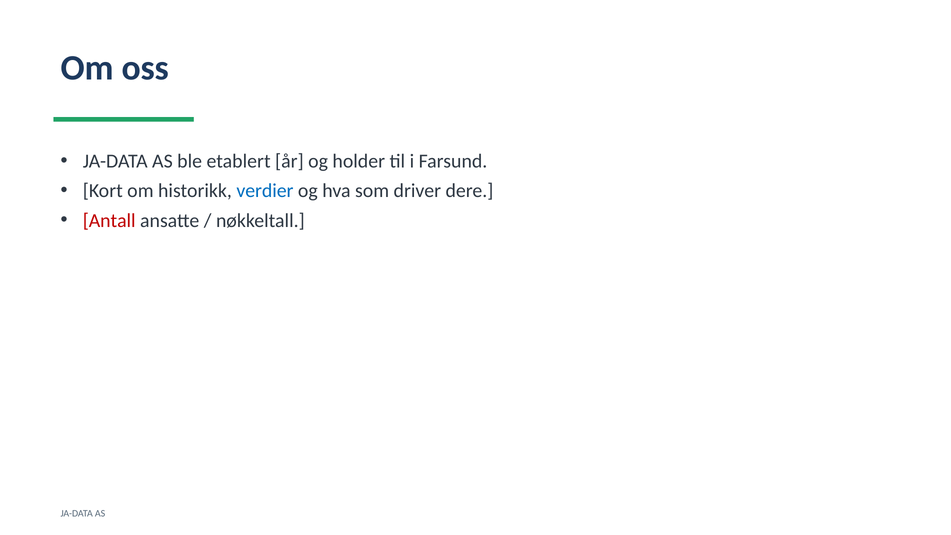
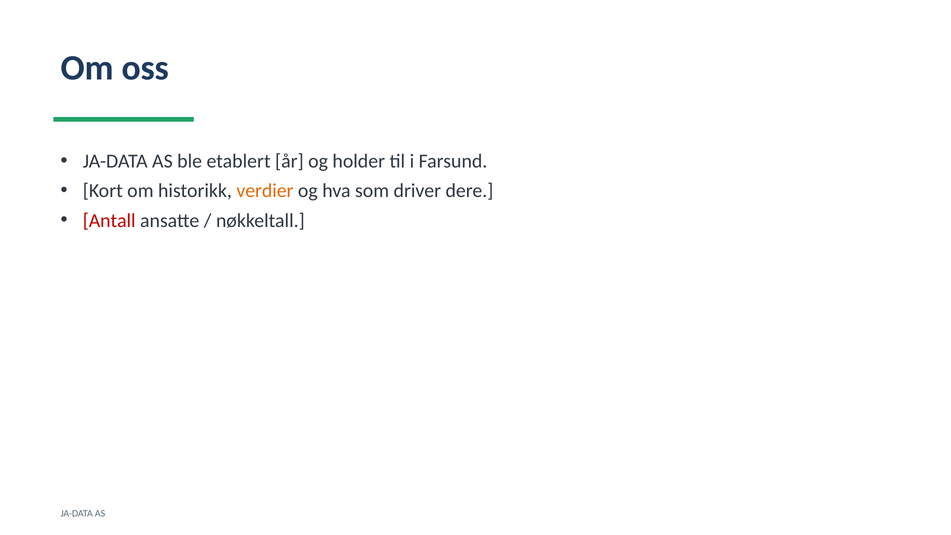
verdier colour: blue -> orange (265, 191)
